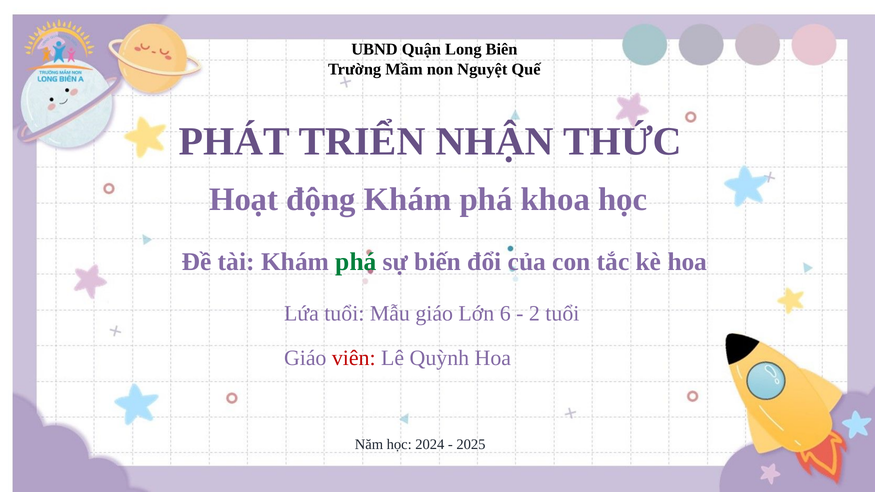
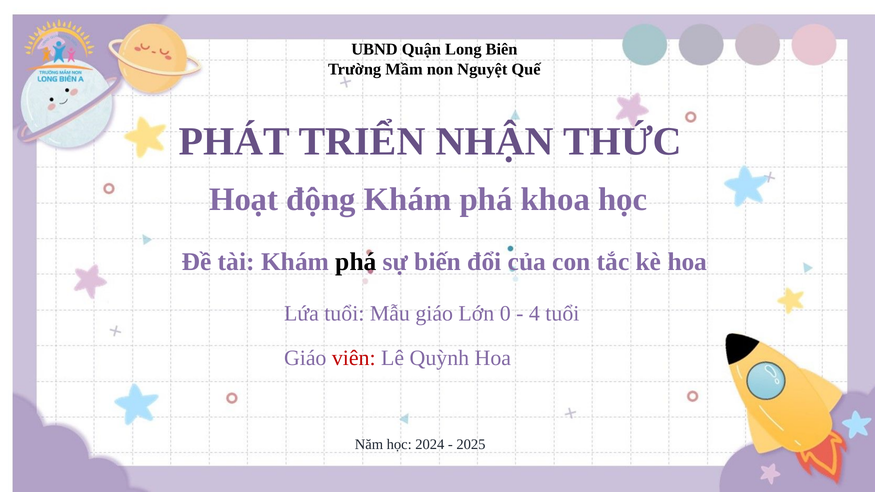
phá colour: green -> black (356, 262)
6: 6 -> 0 (505, 313)
2: 2 -> 4 (534, 313)
